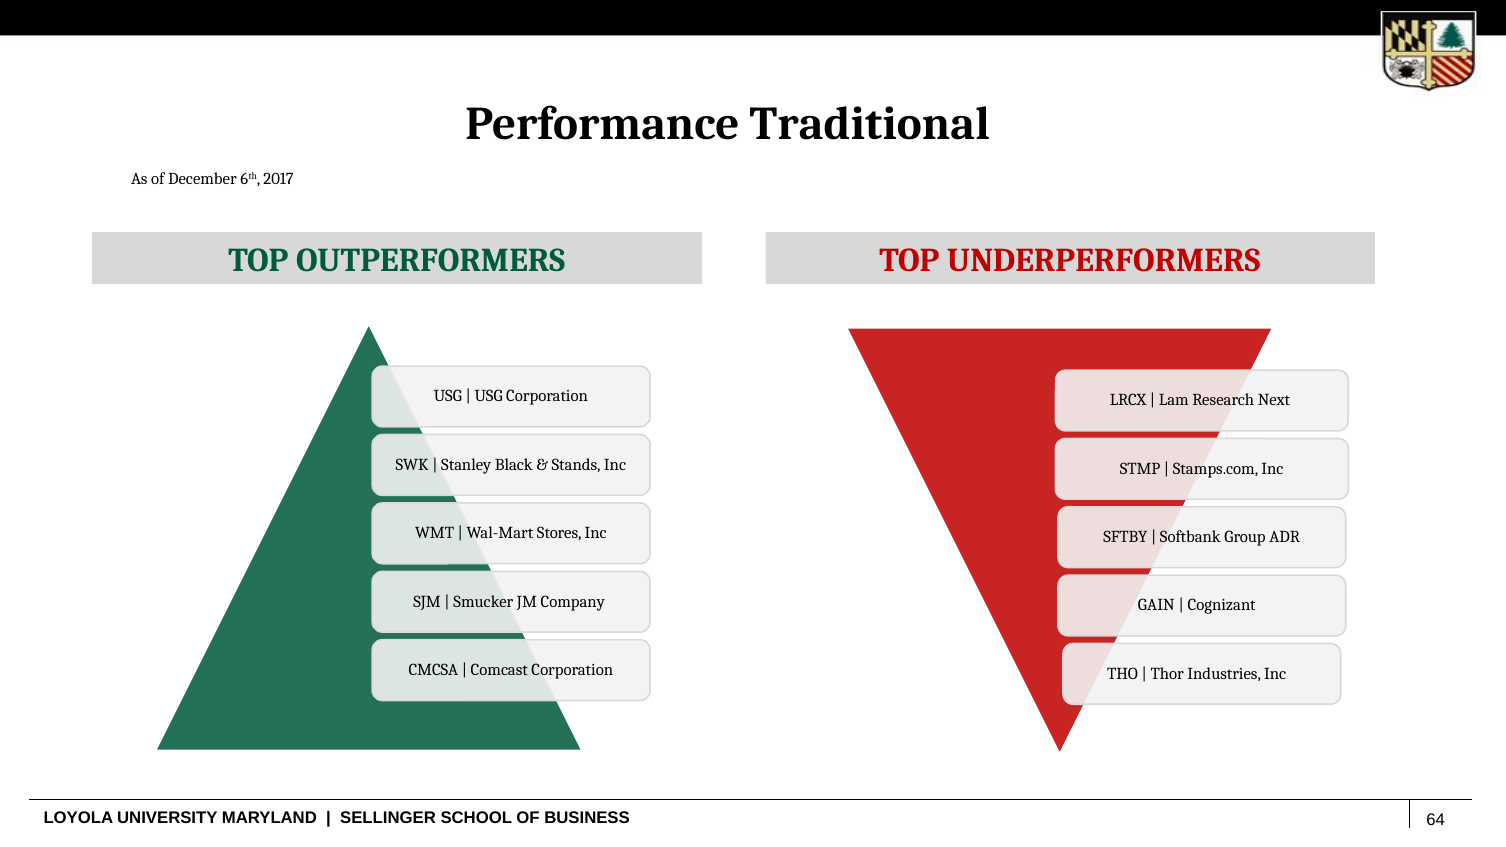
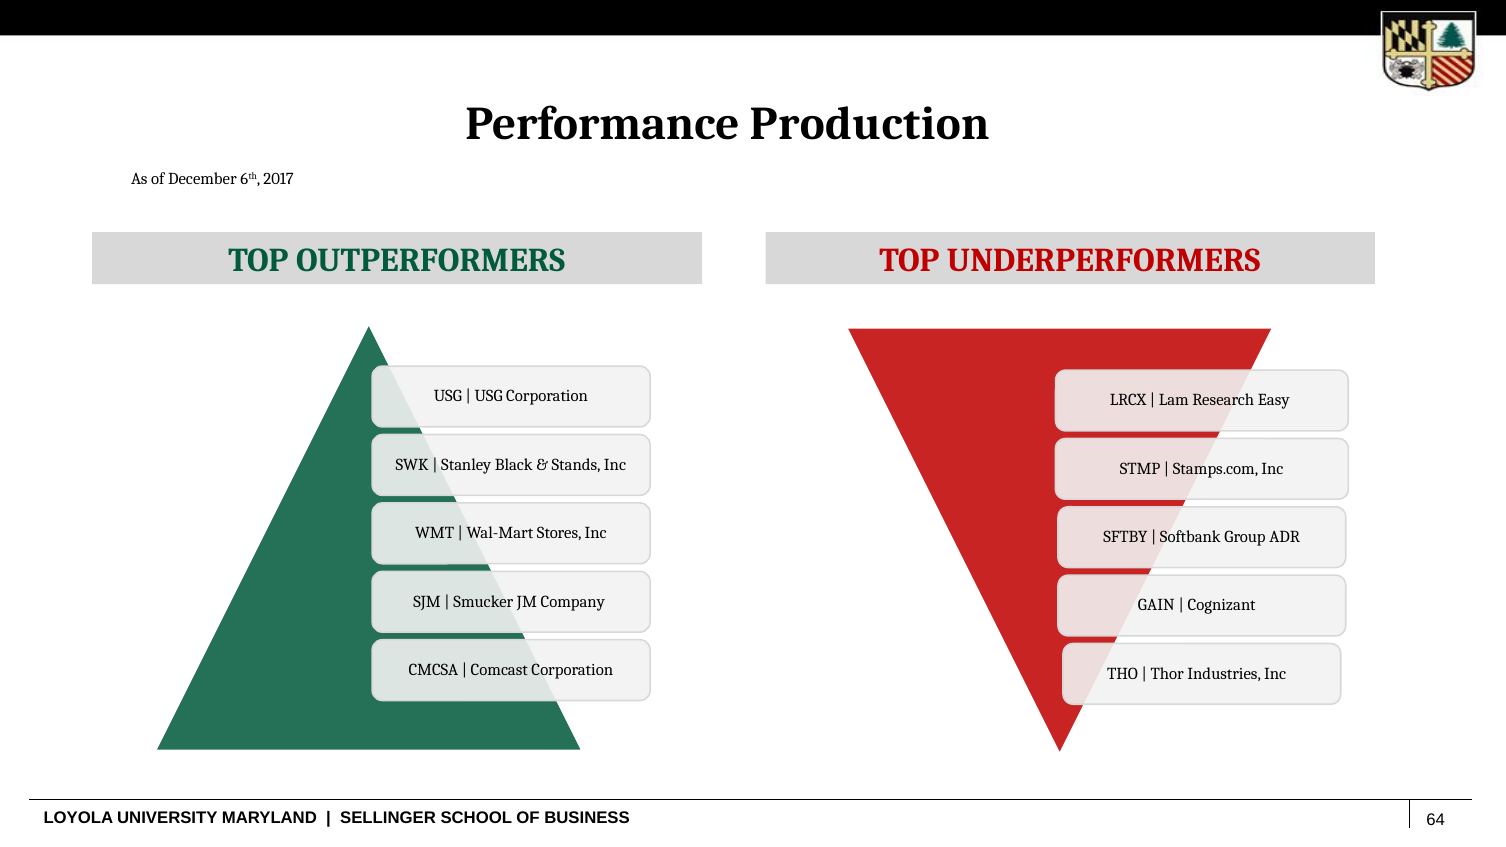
Traditional: Traditional -> Production (870, 124)
Next: Next -> Easy (1274, 401)
